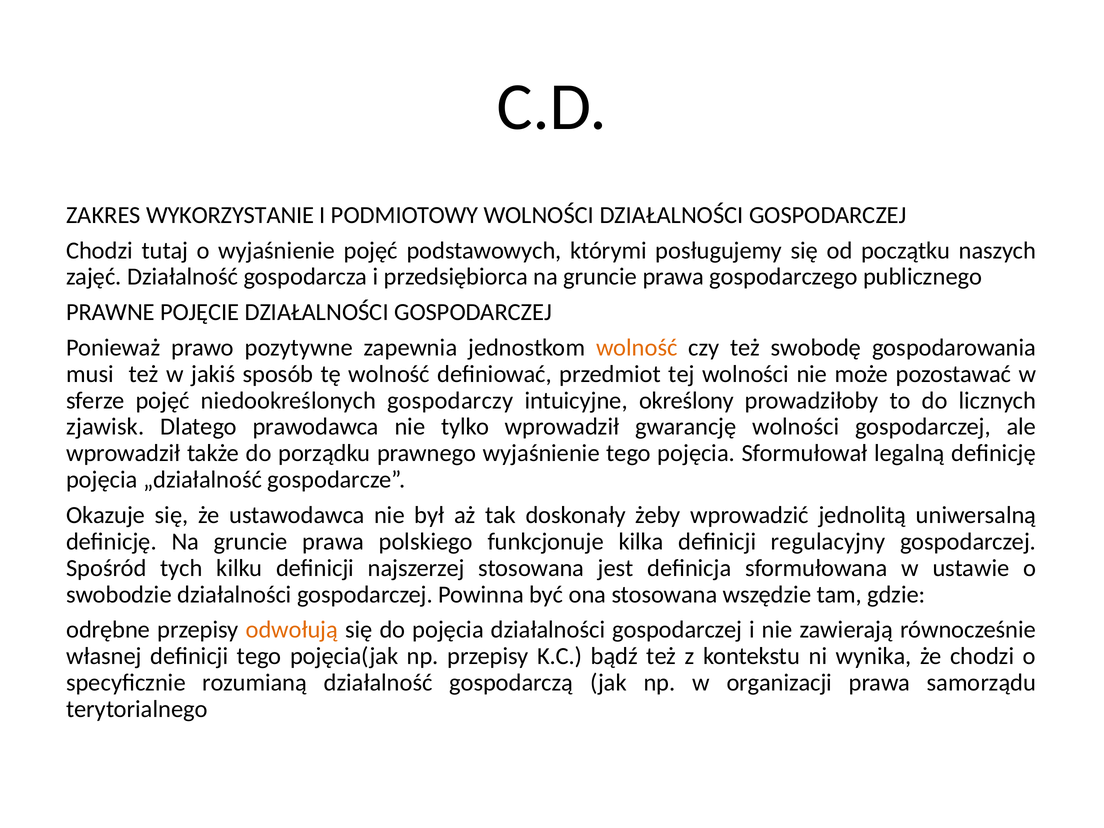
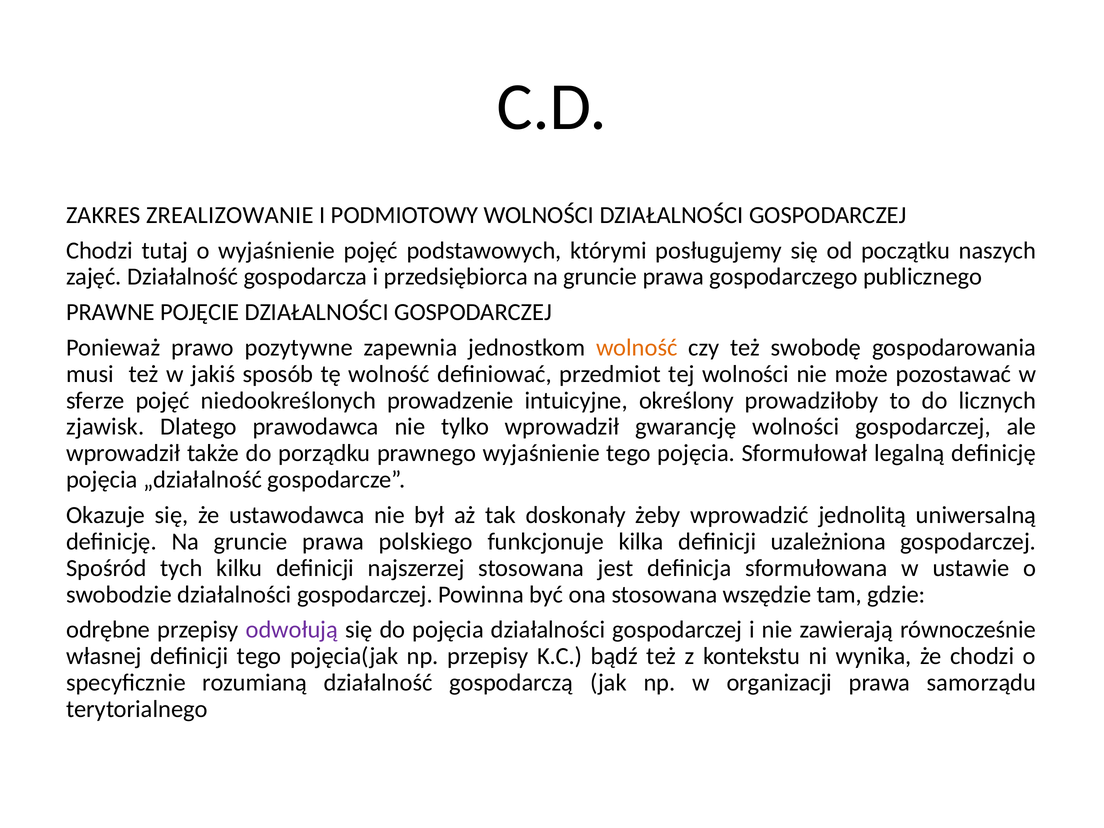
WYKORZYSTANIE: WYKORZYSTANIE -> ZREALIZOWANIE (230, 215)
gospodarczy: gospodarczy -> prowadzenie (450, 400)
regulacyjny: regulacyjny -> uzależniona (828, 542)
odwołują colour: orange -> purple (292, 630)
